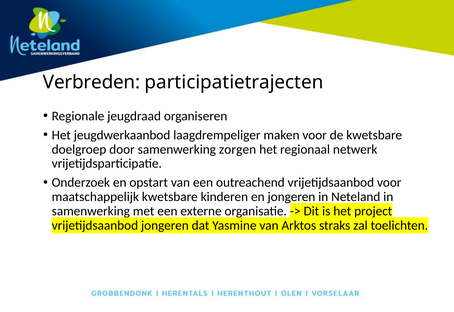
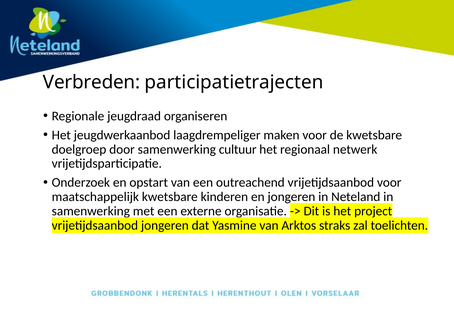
zorgen: zorgen -> cultuur (238, 149)
